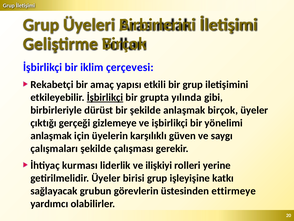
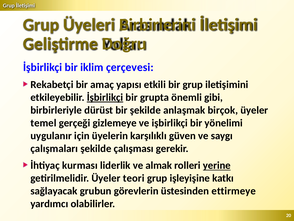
Geliştirme Birçok: Birçok -> Doğru (124, 44)
yılında: yılında -> önemli (187, 97)
çıktığı: çıktığı -> temel (43, 123)
anlaşmak: anlaşmak -> uygulanır (51, 135)
ilişkiyi: ilişkiyi -> almak (159, 165)
yerine underline: none -> present (217, 165)
birisi: birisi -> teori (134, 178)
